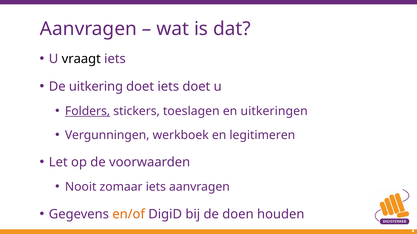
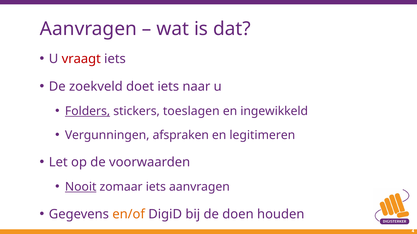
vraagt colour: black -> red (81, 59)
uitkering: uitkering -> zoekveld (96, 87)
iets doet: doet -> naar (196, 87)
uitkeringen: uitkeringen -> ingewikkeld (274, 111)
werkboek: werkboek -> afspraken (181, 135)
Nooit underline: none -> present (81, 187)
